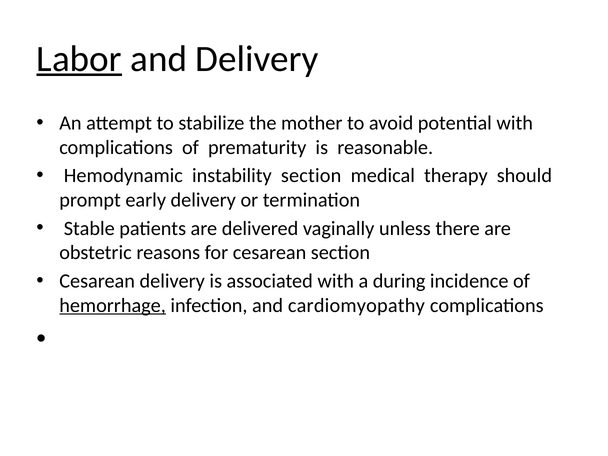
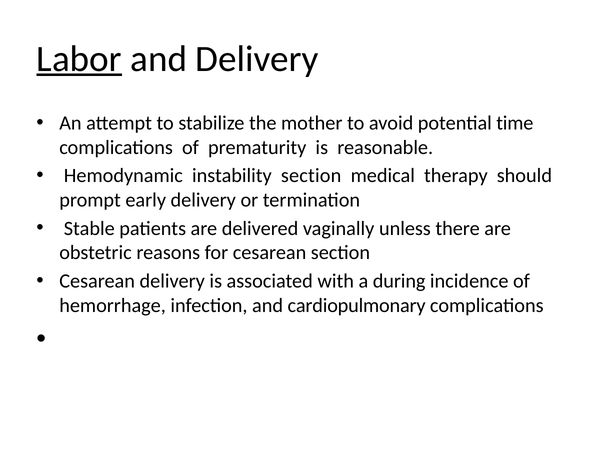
potential with: with -> time (515, 123)
hemorrhage underline: present -> none (113, 305)
cardiomyopathy: cardiomyopathy -> cardiopulmonary (357, 305)
